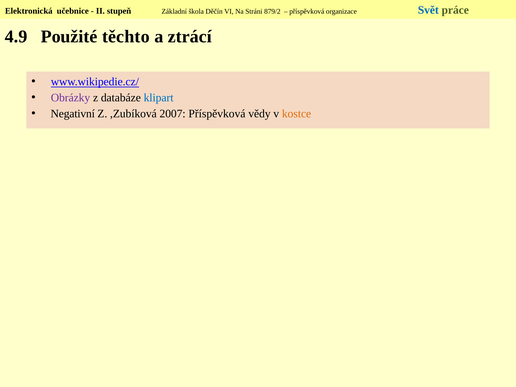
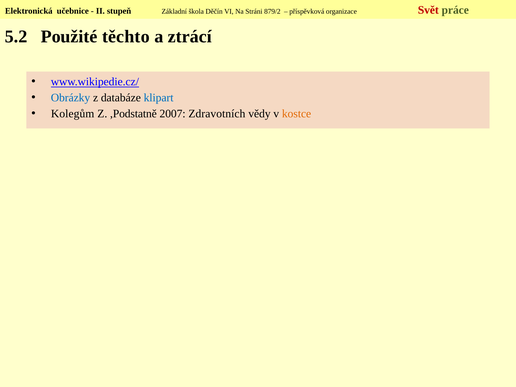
Svět colour: blue -> red (428, 10)
4.9: 4.9 -> 5.2 (16, 37)
Obrázky colour: purple -> blue (71, 98)
Negativní: Negativní -> Kolegům (73, 114)
,Zubíková: ,Zubíková -> ,Podstatně (133, 114)
2007 Příspěvková: Příspěvková -> Zdravotních (217, 114)
